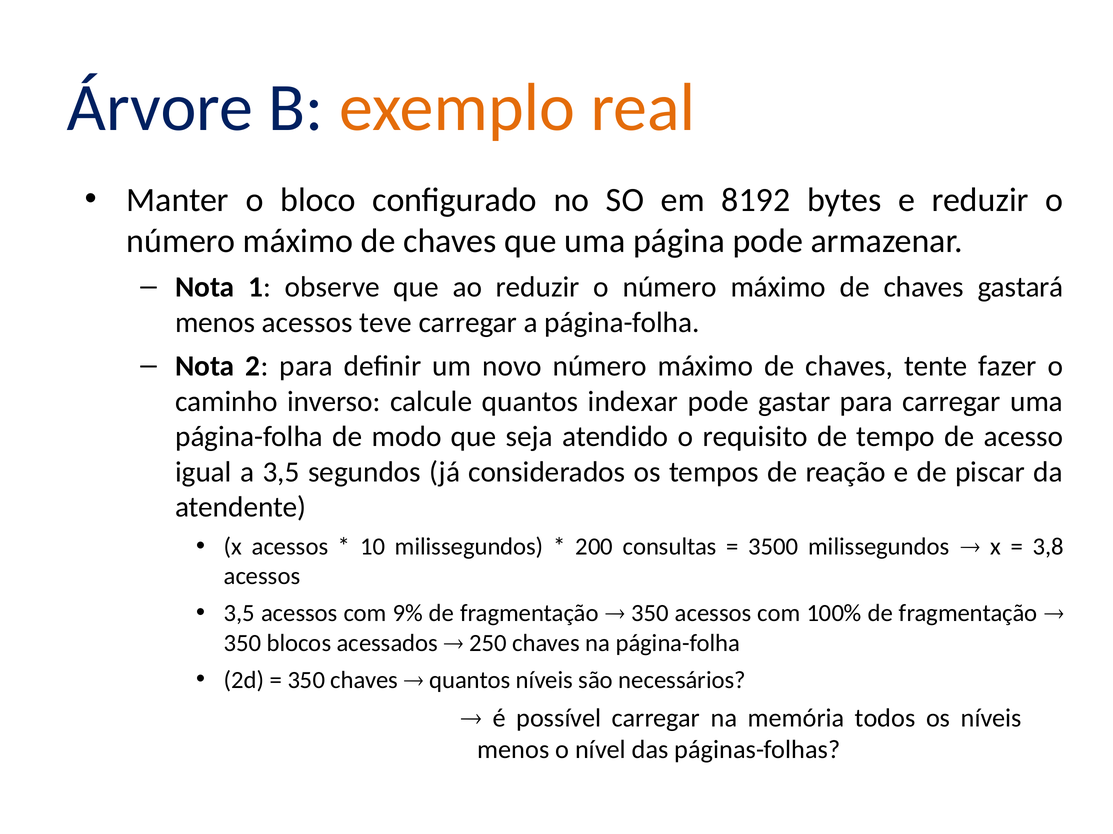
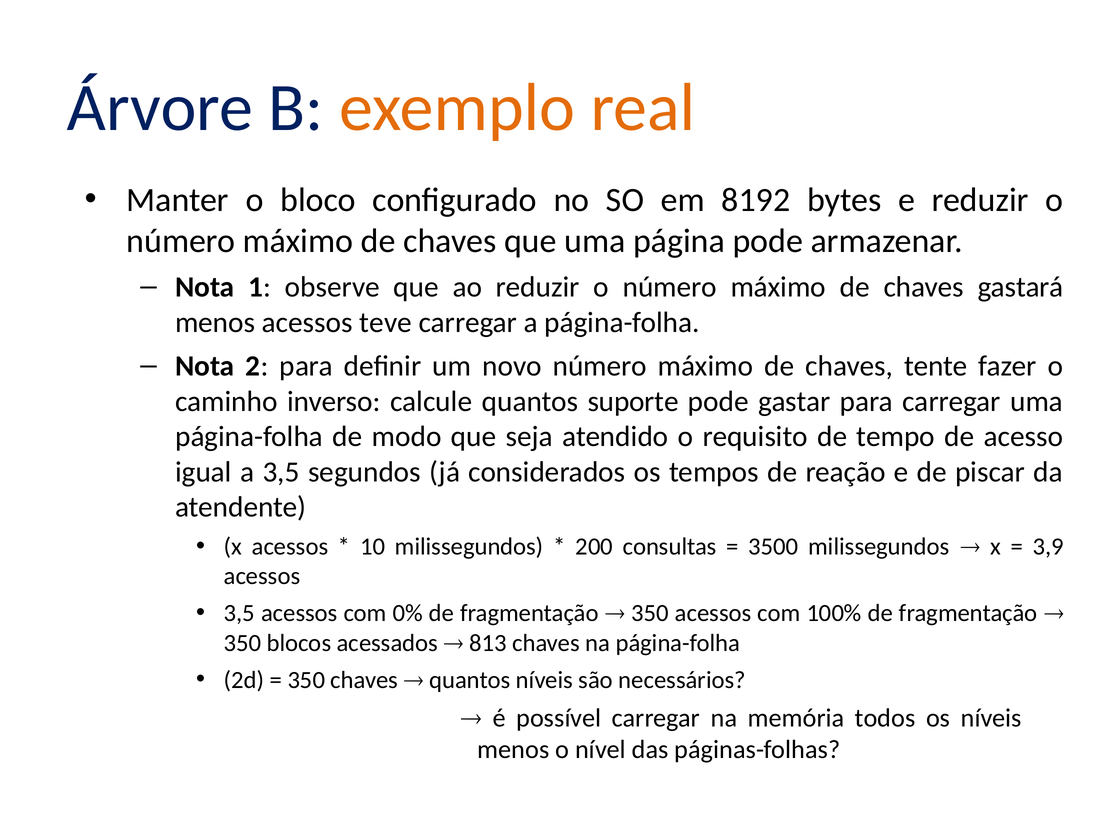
indexar: indexar -> suporte (633, 402)
3,8: 3,8 -> 3,9 (1048, 547)
9%: 9% -> 0% (408, 614)
250: 250 -> 813 (488, 643)
